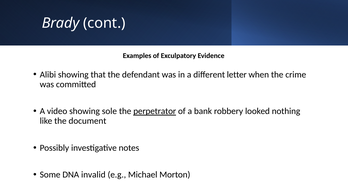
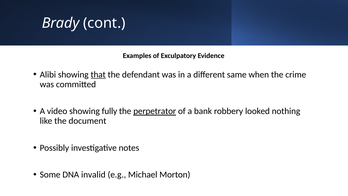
that underline: none -> present (98, 74)
letter: letter -> same (237, 74)
sole: sole -> fully (109, 111)
